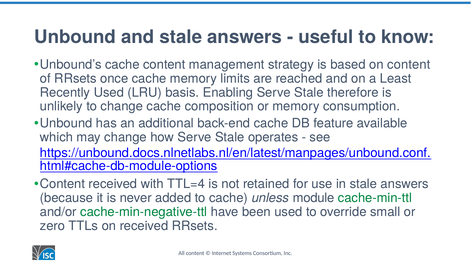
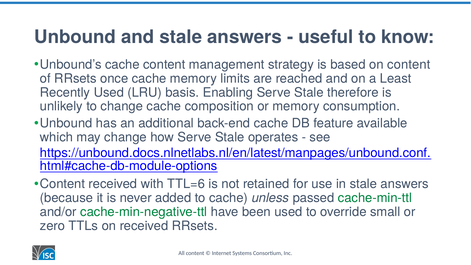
TTL=4: TTL=4 -> TTL=6 (186, 184)
module: module -> passed (314, 198)
